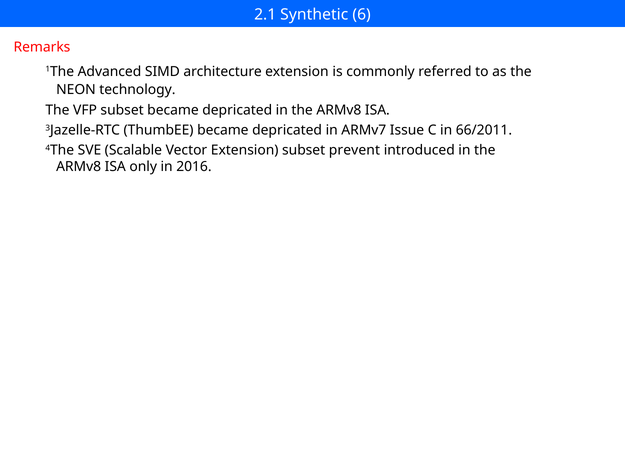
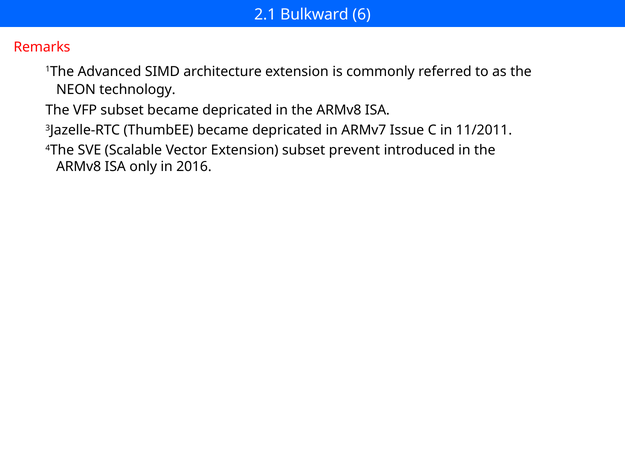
Synthetic: Synthetic -> Bulkward (314, 15)
66/2011: 66/2011 -> 11/2011 (484, 130)
